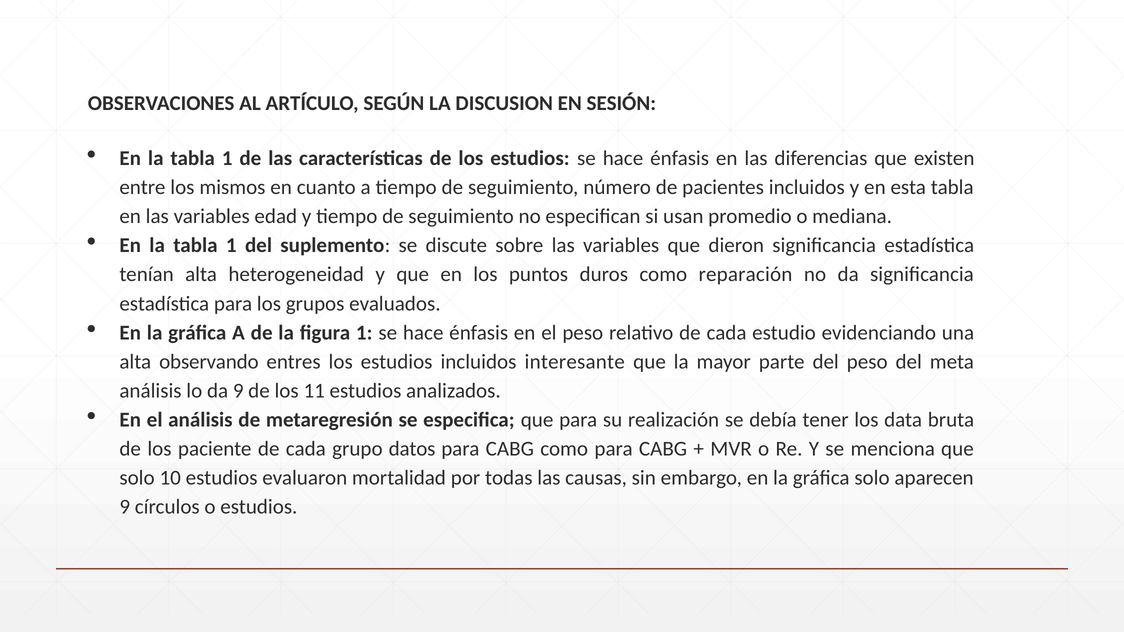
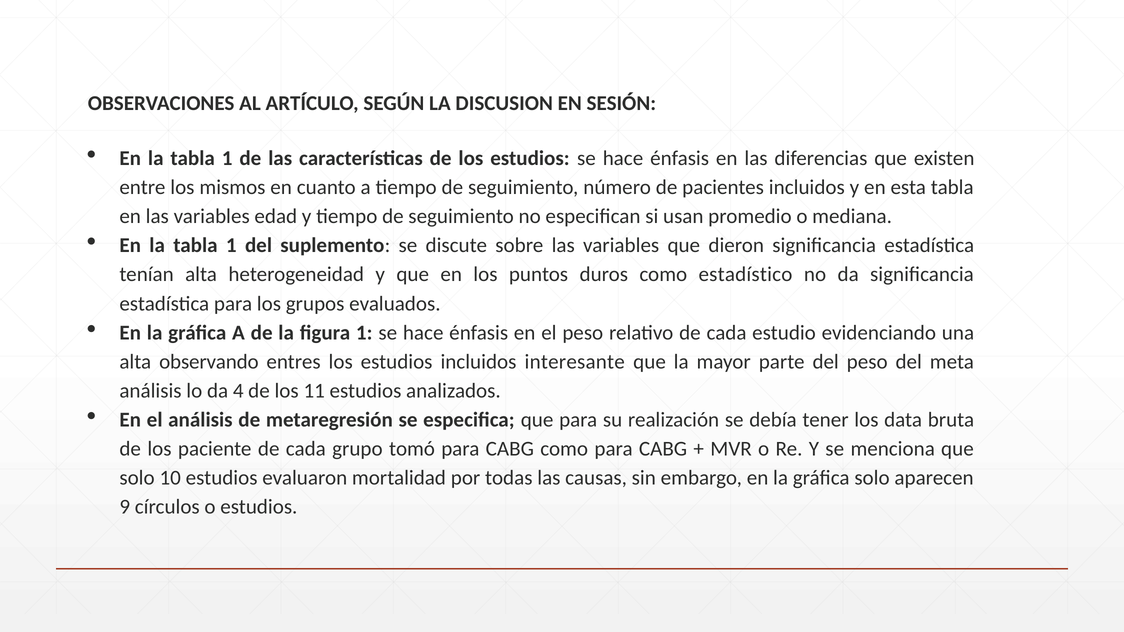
reparación: reparación -> estadístico (745, 275)
da 9: 9 -> 4 (238, 391)
datos: datos -> tomó (412, 449)
